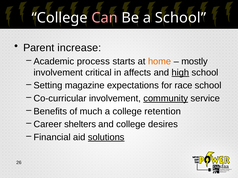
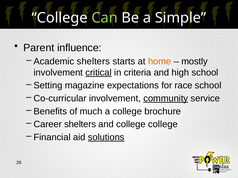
Can colour: pink -> light green (105, 18)
a School: School -> Simple (181, 18)
increase: increase -> influence (79, 48)
Academic process: process -> shelters (93, 62)
critical underline: none -> present (99, 73)
affects: affects -> criteria (138, 73)
high underline: present -> none (180, 73)
retention: retention -> brochure (163, 112)
college desires: desires -> college (163, 125)
